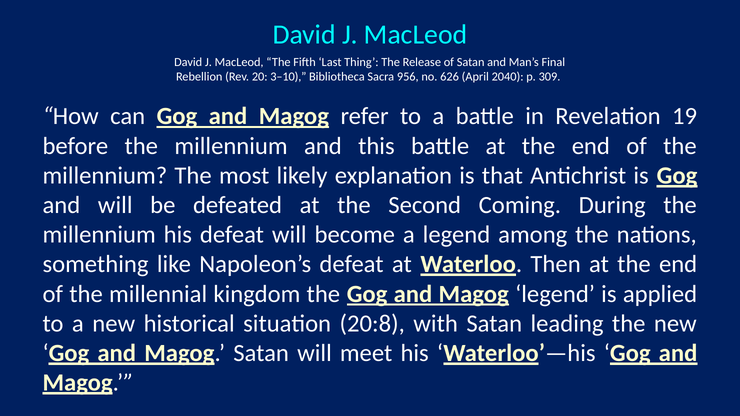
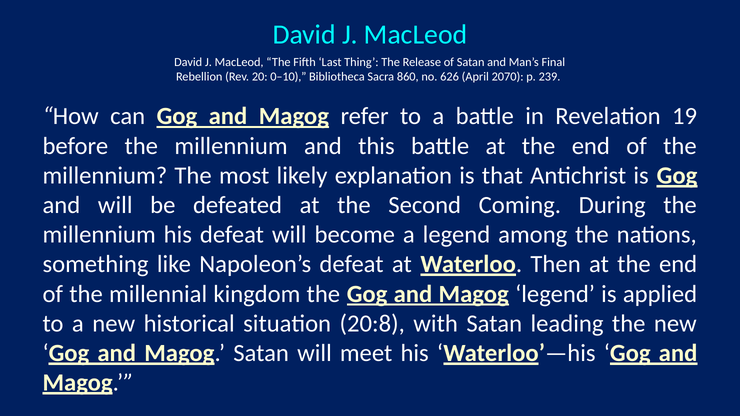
3–10: 3–10 -> 0–10 (288, 77)
956: 956 -> 860 (408, 77)
2040: 2040 -> 2070 (508, 77)
309: 309 -> 239 (550, 77)
